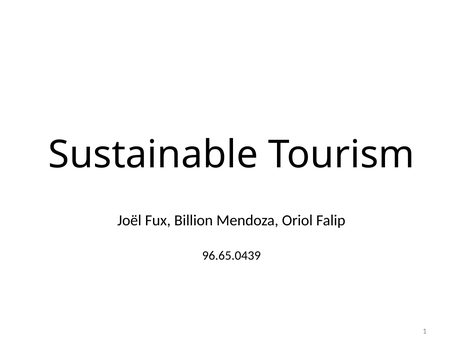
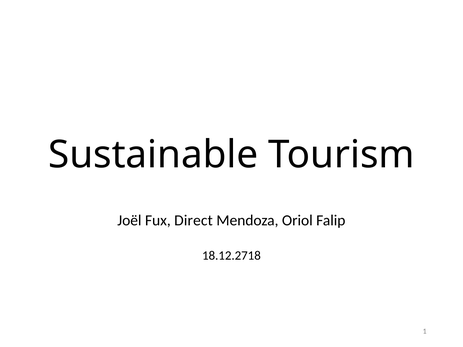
Billion: Billion -> Direct (193, 220)
96.65.0439: 96.65.0439 -> 18.12.2718 (231, 256)
